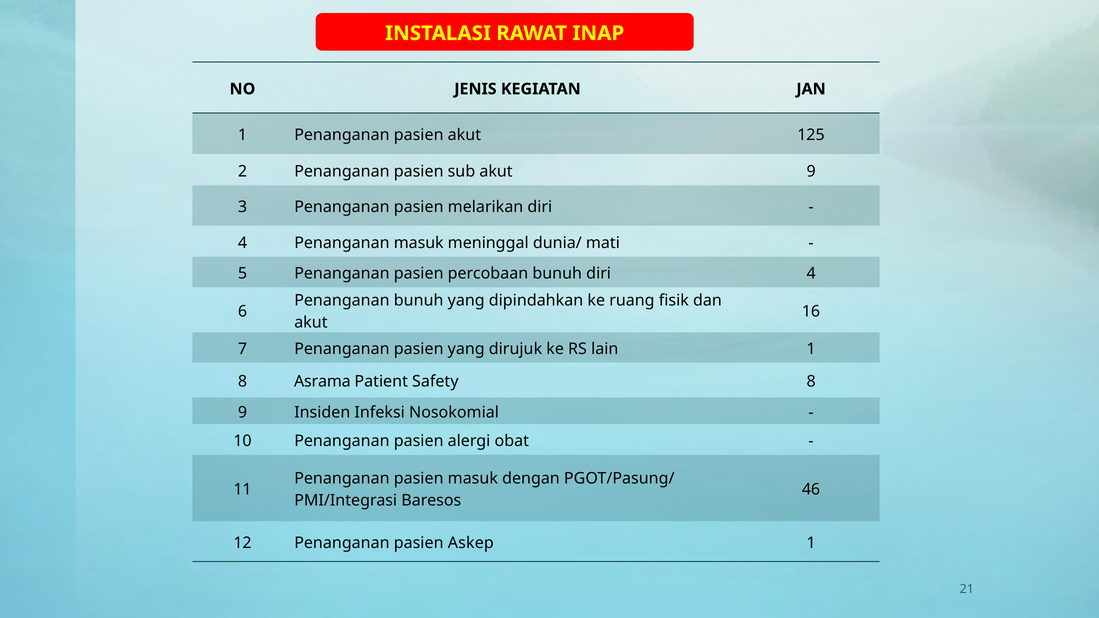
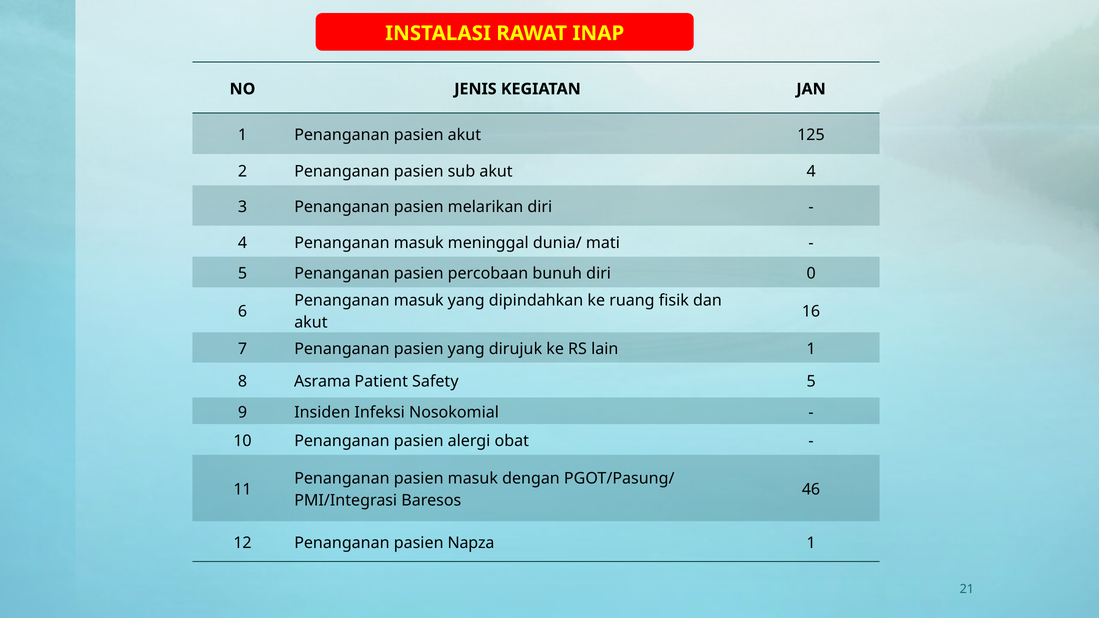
akut 9: 9 -> 4 (811, 171)
diri 4: 4 -> 0 (811, 274)
bunuh: bunuh -> masuk (419, 301)
Safety 8: 8 -> 5 (811, 382)
Askep: Askep -> Napza (471, 543)
